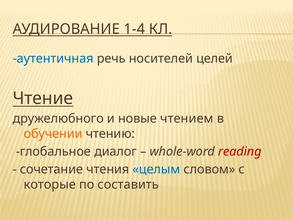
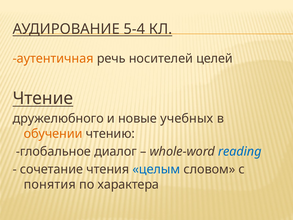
1-4: 1-4 -> 5-4 (134, 29)
аутентичная colour: blue -> orange (53, 58)
чтением: чтением -> учебных (187, 118)
reading colour: red -> blue (240, 151)
которые: которые -> понятия (50, 184)
составить: составить -> характера (128, 184)
